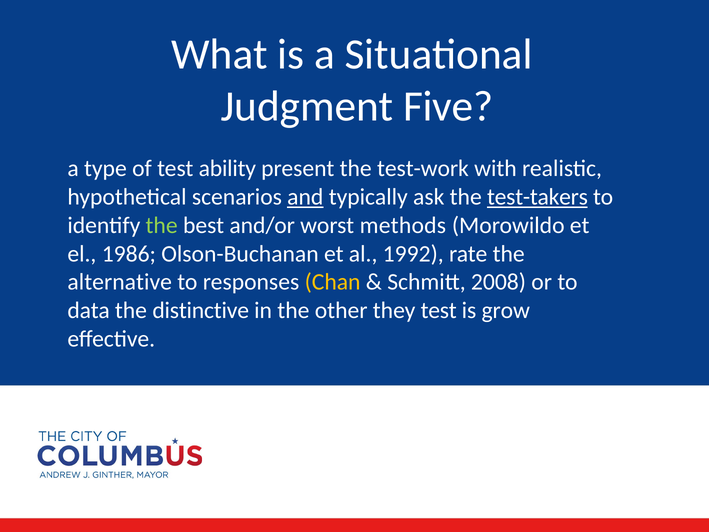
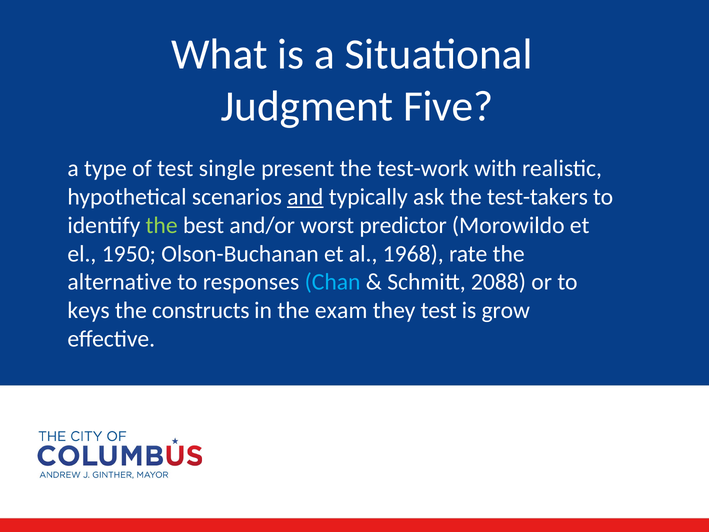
ability: ability -> single (227, 169)
test-takers underline: present -> none (537, 197)
methods: methods -> predictor (403, 225)
1986: 1986 -> 1950 (129, 254)
1992: 1992 -> 1968 (413, 254)
Chan colour: yellow -> light blue (333, 282)
2008: 2008 -> 2088 (498, 282)
data: data -> keys (89, 310)
distinctive: distinctive -> constructs (201, 310)
other: other -> exam (341, 310)
